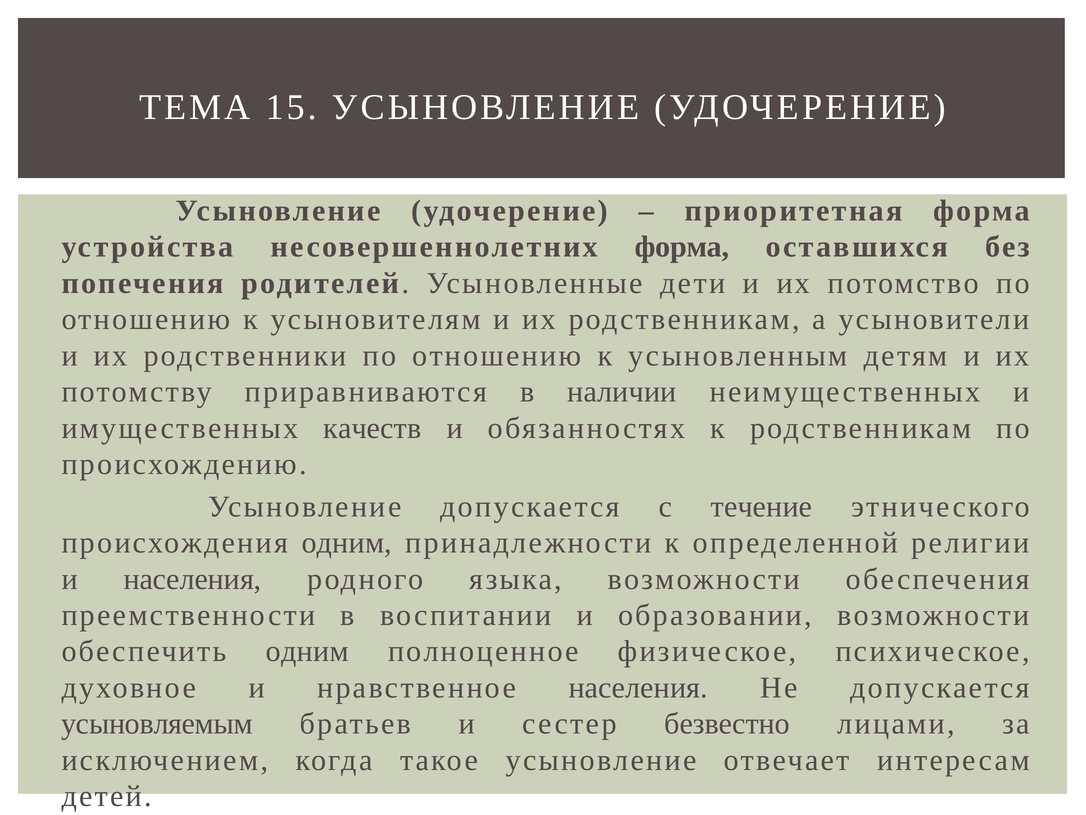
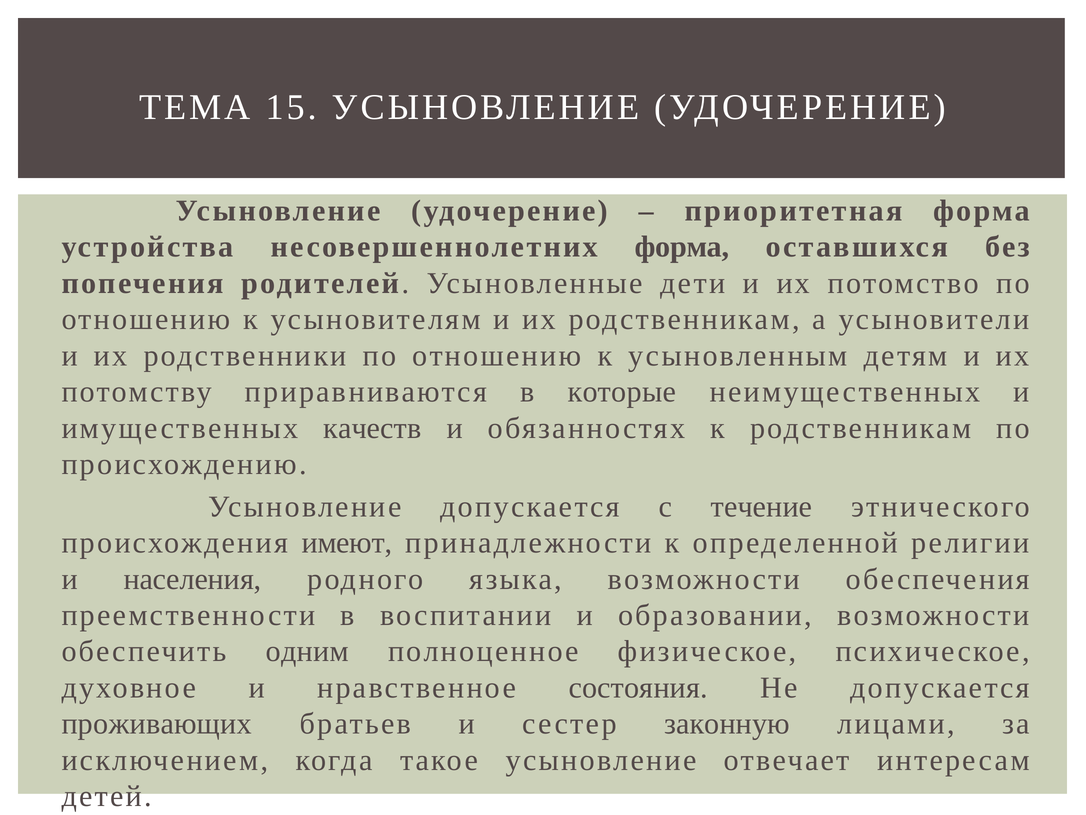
наличии: наличии -> которые (622, 392)
происхождения одним: одним -> имеют (347, 542)
нравственное населения: населения -> состояния (638, 687)
усыновляемым: усыновляемым -> проживающих (157, 724)
безвестно: безвестно -> законную (727, 724)
